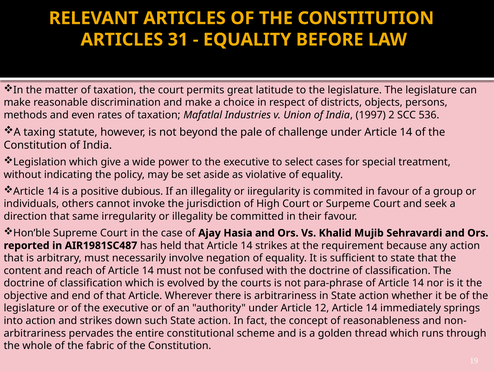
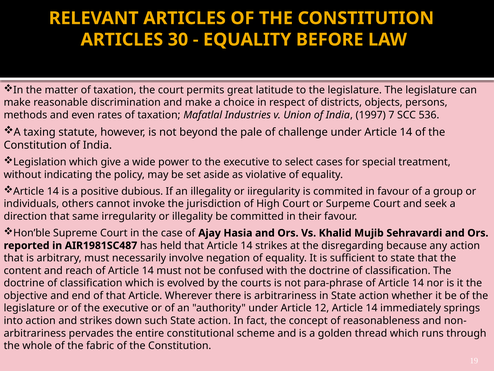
31: 31 -> 30 (178, 40)
2: 2 -> 7 (391, 115)
requirement: requirement -> disregarding (352, 245)
